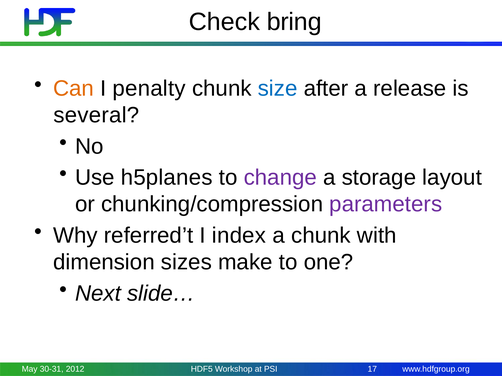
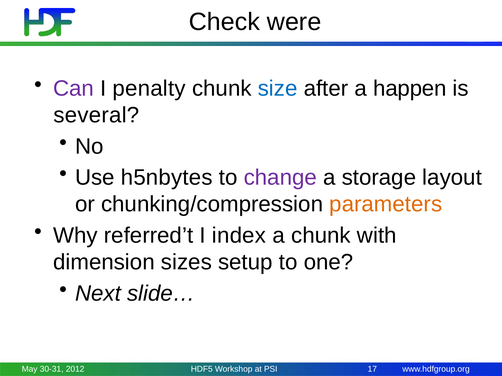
bring: bring -> were (294, 22)
Can colour: orange -> purple (74, 89)
release: release -> happen (410, 89)
h5planes: h5planes -> h5nbytes (167, 178)
parameters colour: purple -> orange (386, 205)
make: make -> setup (245, 263)
